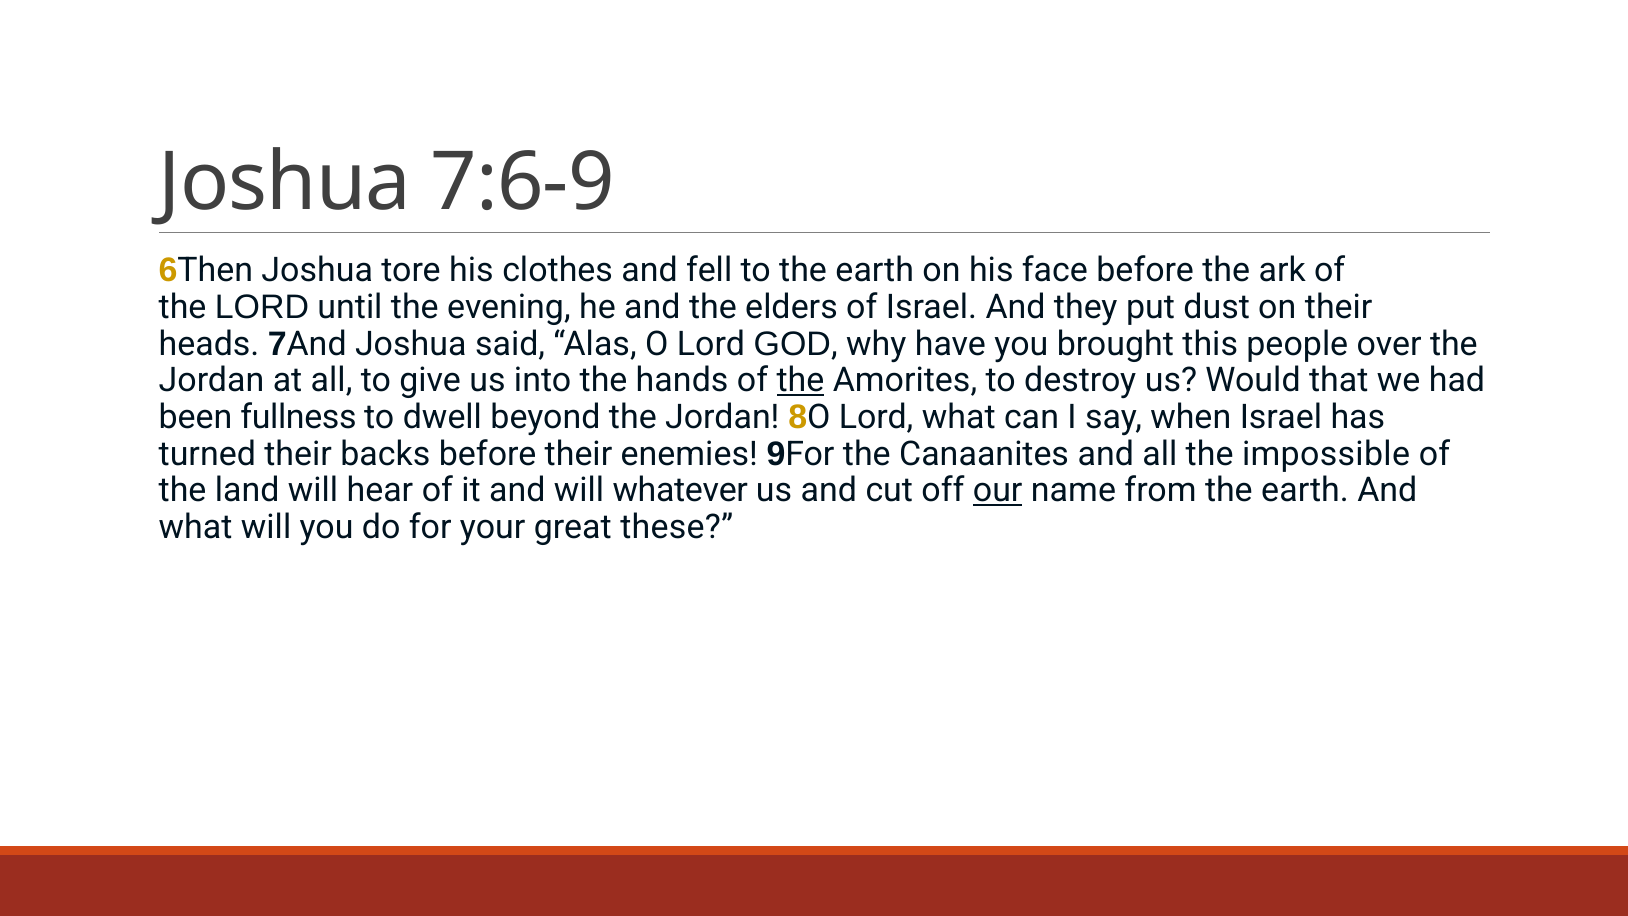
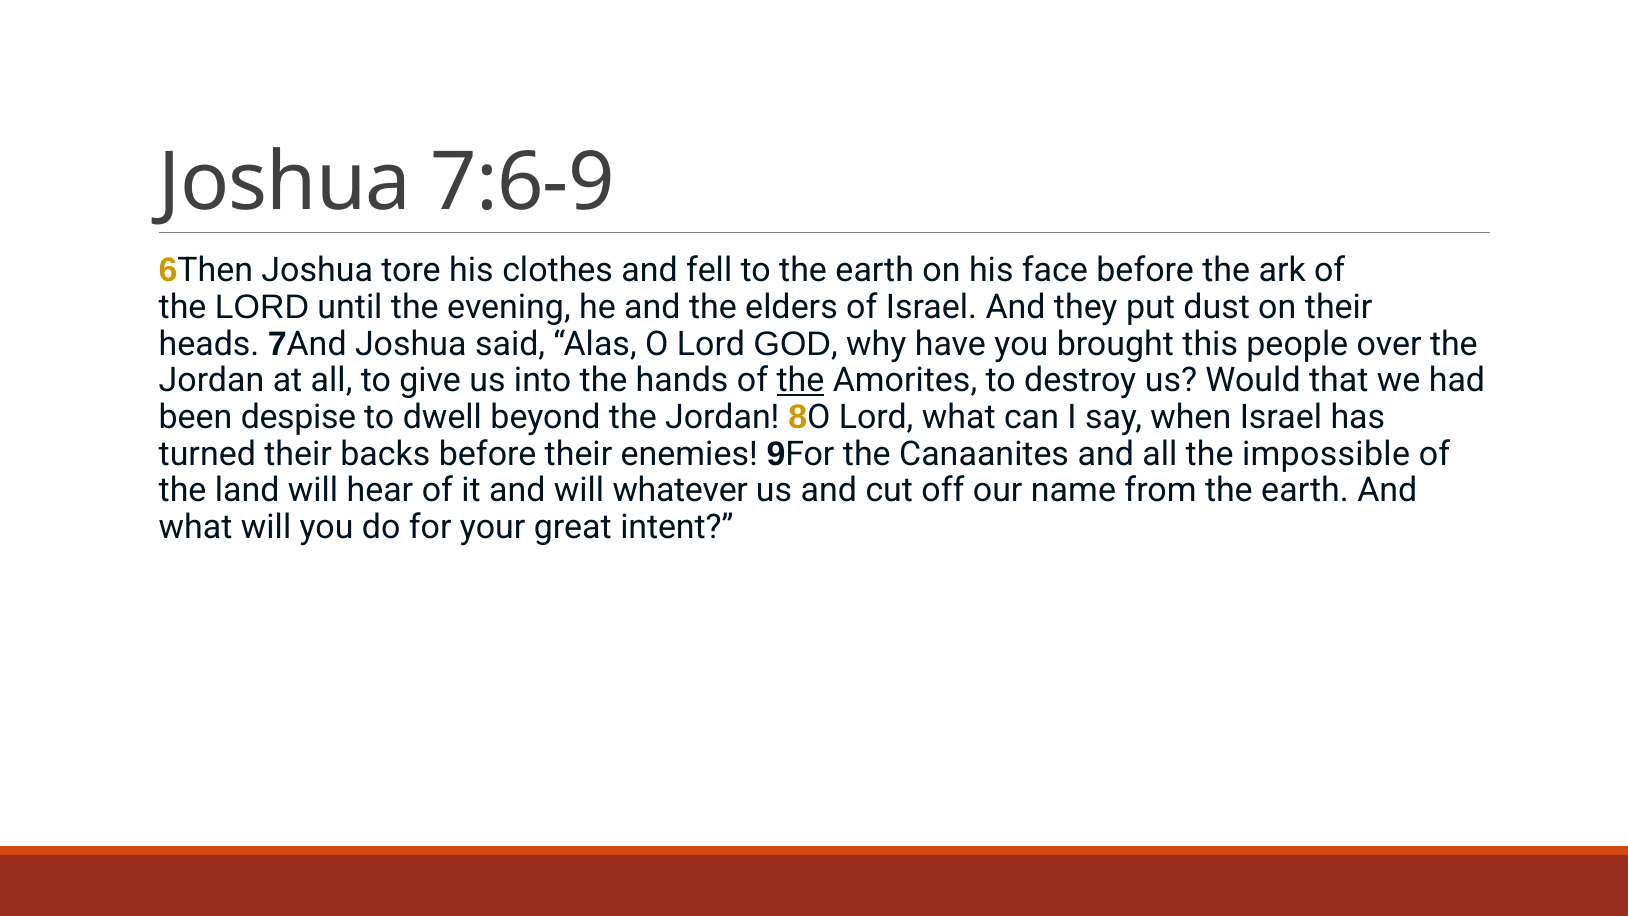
fullness: fullness -> despise (298, 417)
our underline: present -> none (998, 490)
these: these -> intent (677, 527)
